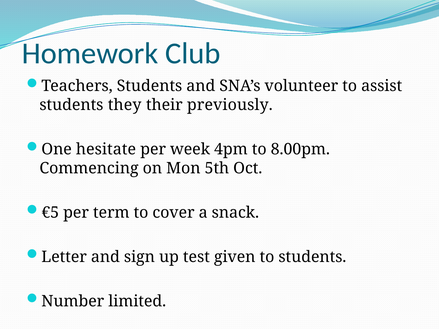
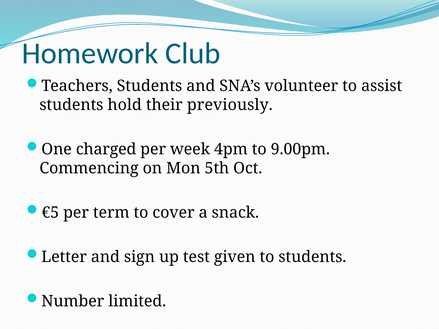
they: they -> hold (125, 105)
hesitate: hesitate -> charged (106, 149)
8.00pm: 8.00pm -> 9.00pm (300, 149)
